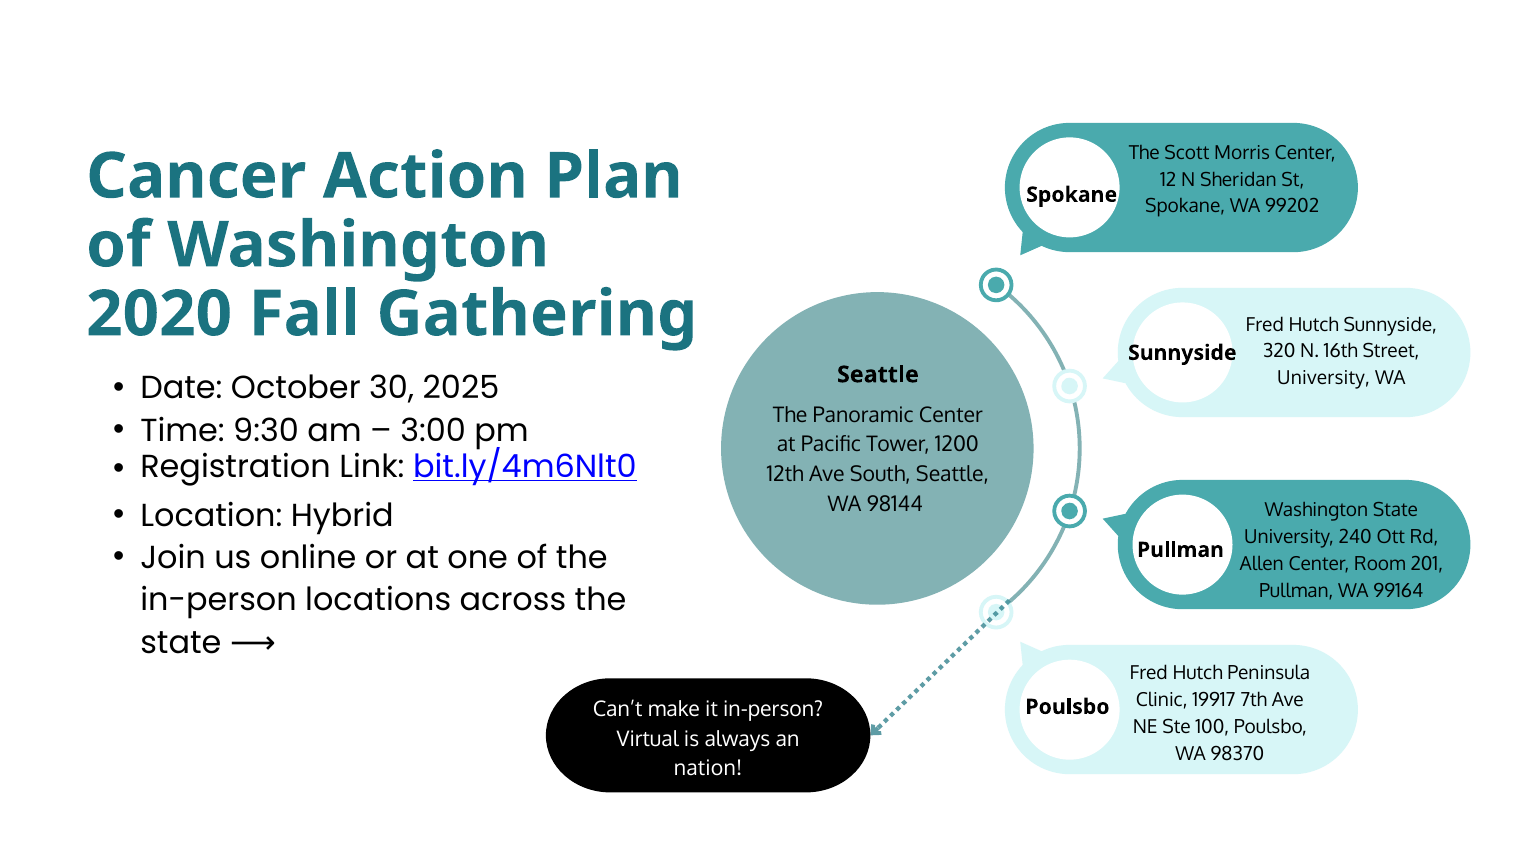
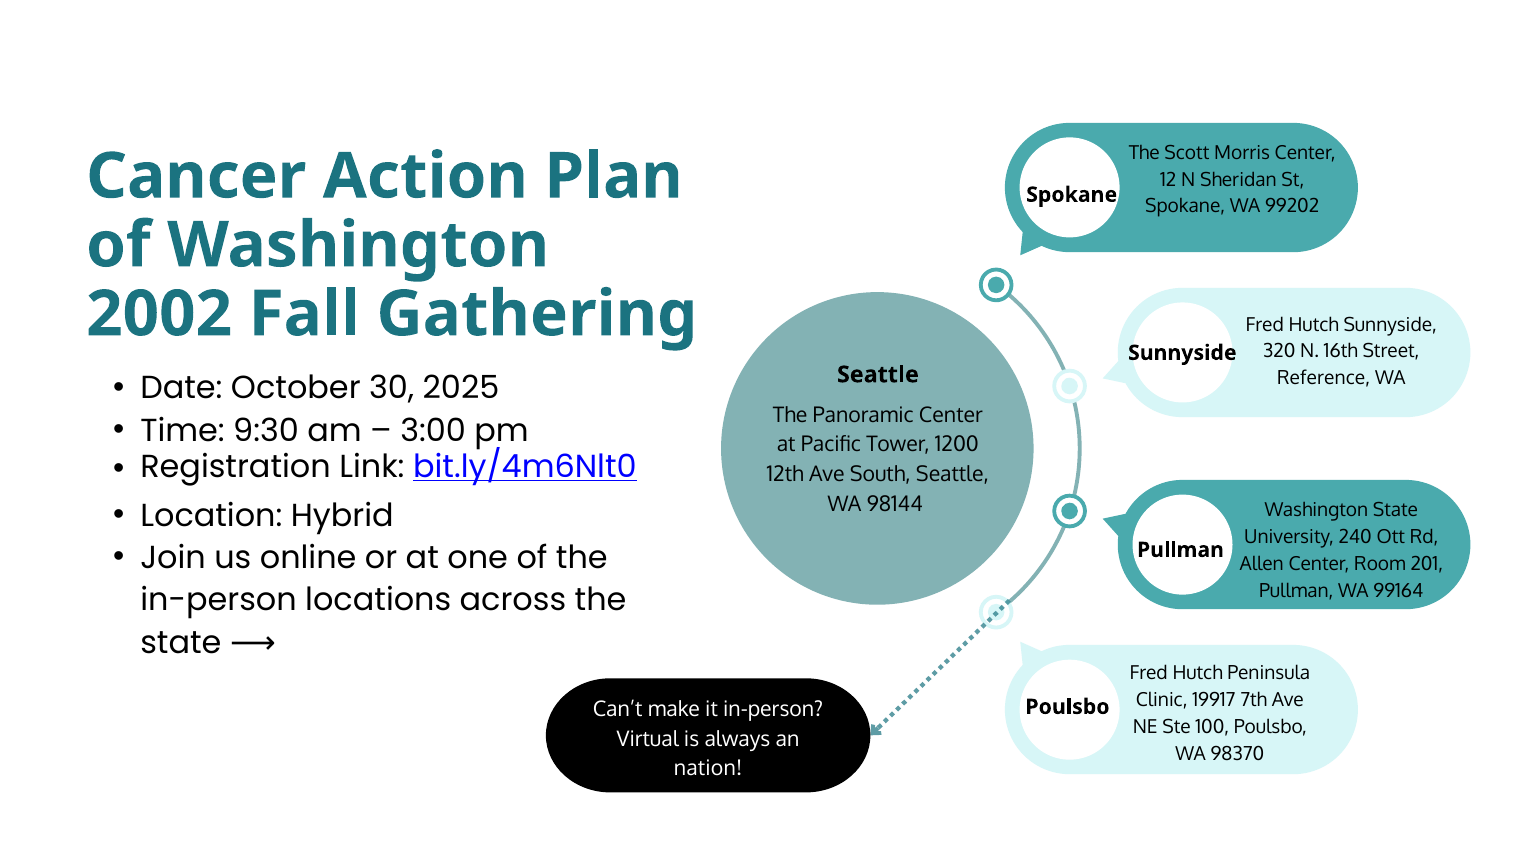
2020: 2020 -> 2002 (159, 314)
University: University -> Reference (1324, 378)
